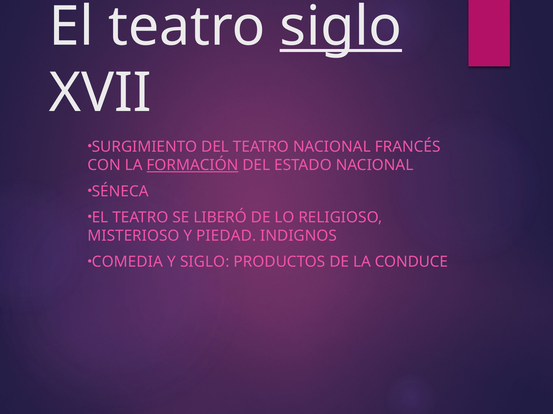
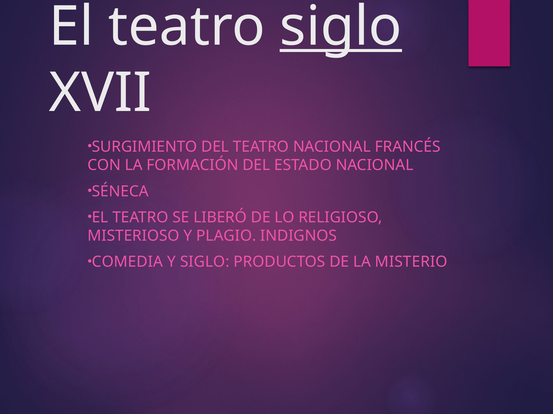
FORMACIÓN underline: present -> none (192, 165)
PIEDAD: PIEDAD -> PLAGIO (226, 236)
CONDUCE: CONDUCE -> MISTERIO (411, 262)
